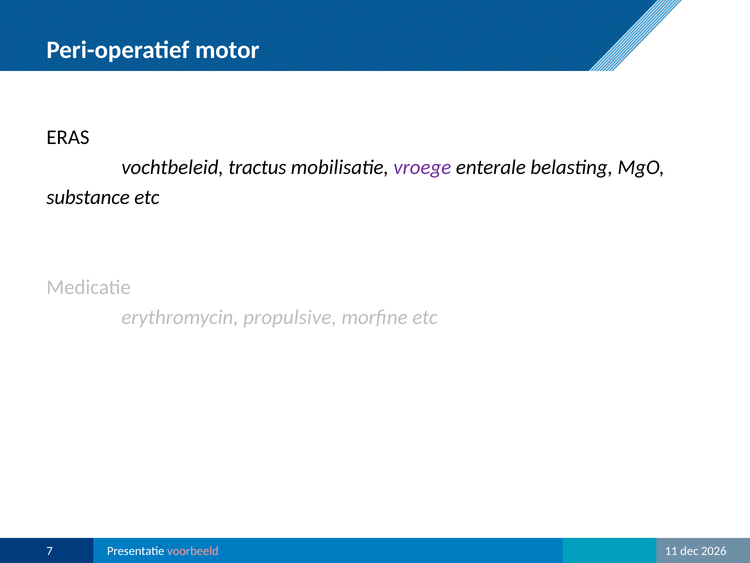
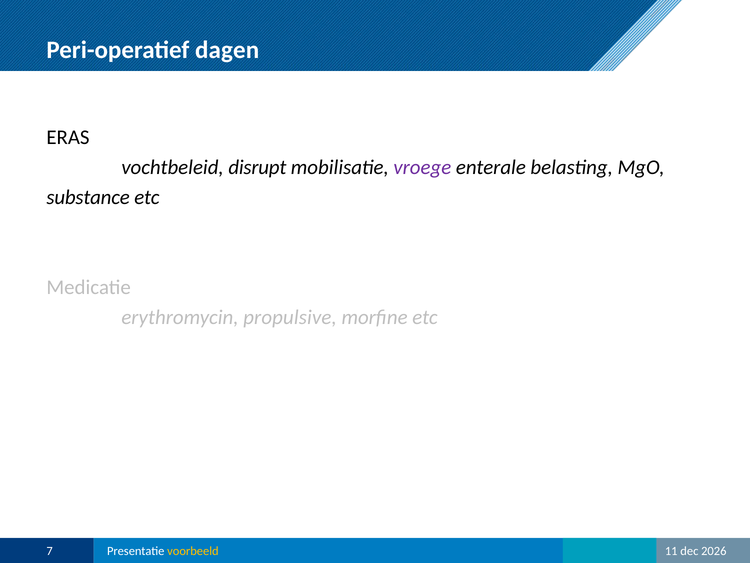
motor: motor -> dagen (227, 50)
tractus: tractus -> disrupt (257, 167)
voorbeeld colour: pink -> yellow (193, 551)
